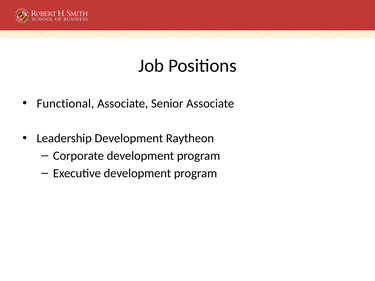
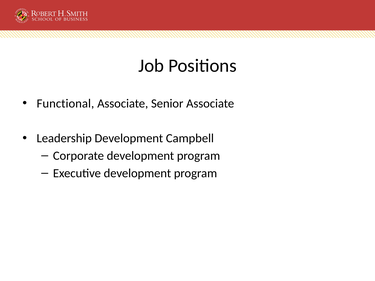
Raytheon: Raytheon -> Campbell (190, 138)
